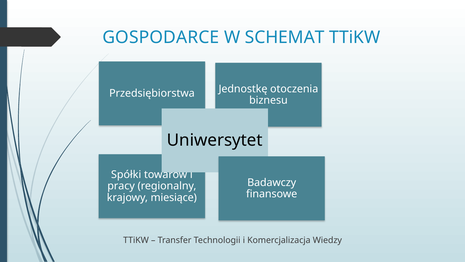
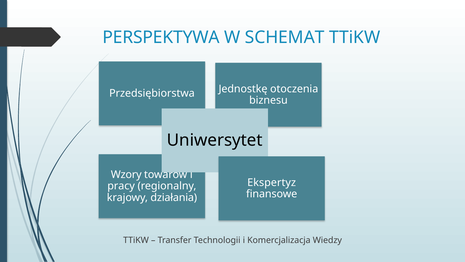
GOSPODARCE: GOSPODARCE -> PERSPEKTYWA (161, 37)
Spółki: Spółki -> Wzory (126, 174)
Badawczy: Badawczy -> Ekspertyz (272, 182)
miesiące: miesiące -> działania (174, 197)
